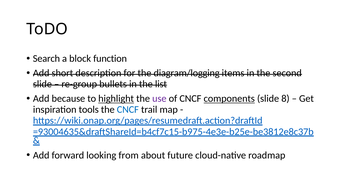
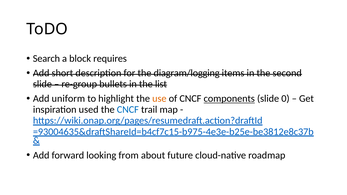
function: function -> requires (110, 59)
because: because -> uniform (68, 99)
highlight underline: present -> none (116, 99)
use colour: purple -> orange (159, 99)
8: 8 -> 0 (285, 99)
tools: tools -> used (89, 110)
